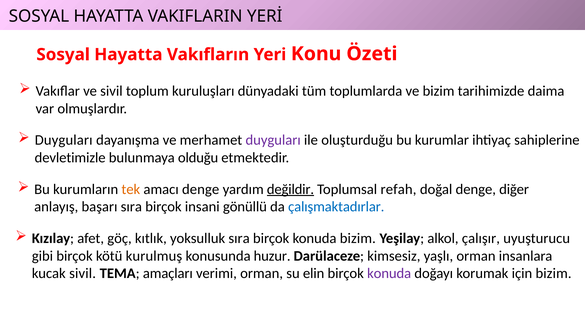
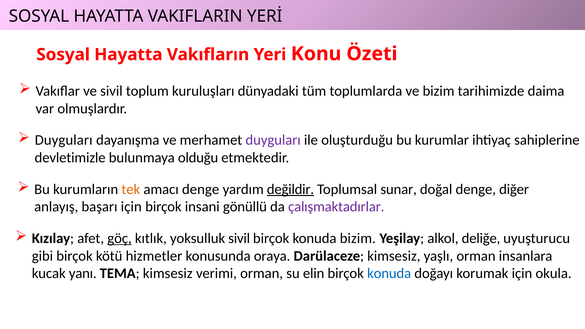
refah: refah -> sunar (399, 189)
başarı sıra: sıra -> için (131, 207)
çalışmaktadırlar colour: blue -> purple (336, 207)
göç underline: none -> present (119, 238)
yoksulluk sıra: sıra -> sivil (239, 238)
çalışır: çalışır -> deliğe (481, 238)
kurulmuş: kurulmuş -> hizmetler (154, 256)
huzur: huzur -> oraya (272, 256)
kucak sivil: sivil -> yanı (83, 274)
TEMA amaçları: amaçları -> kimsesiz (168, 274)
konuda colour: purple -> blue (389, 274)
için bizim: bizim -> okula (554, 274)
